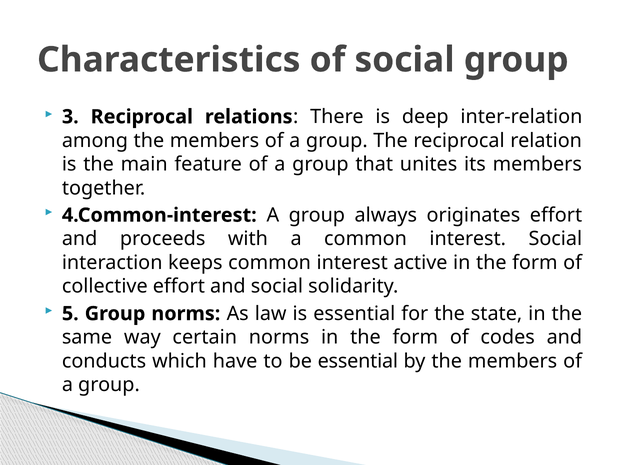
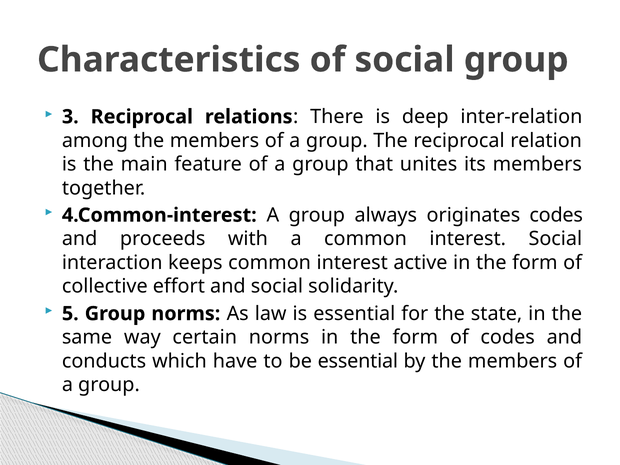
originates effort: effort -> codes (556, 215)
